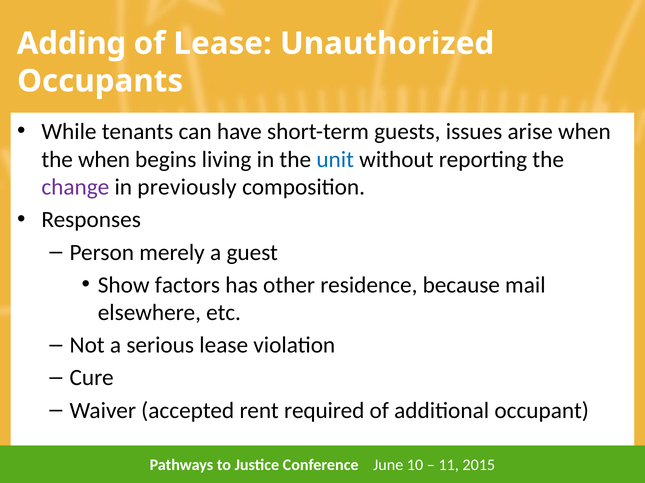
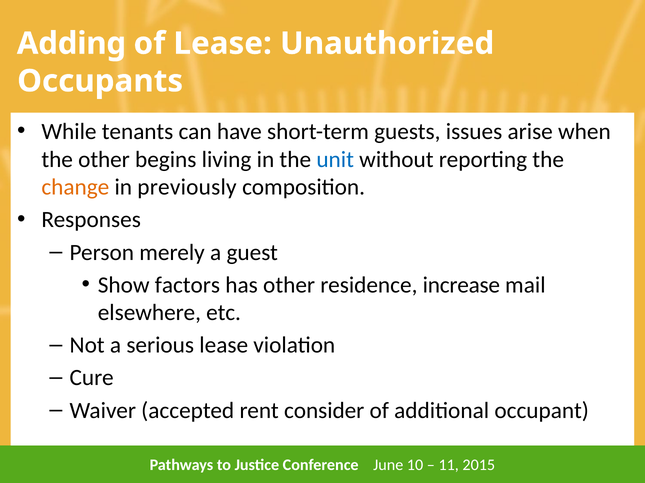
the when: when -> other (104, 160)
change colour: purple -> orange (75, 188)
because: because -> increase (461, 285)
required: required -> consider (324, 411)
